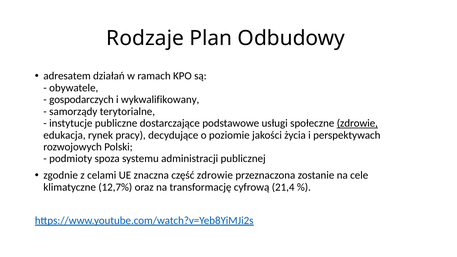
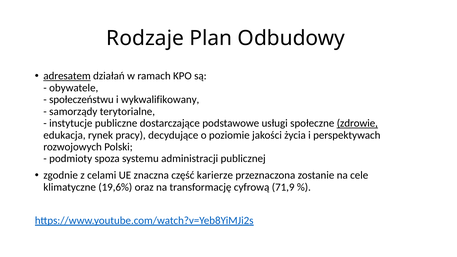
adresatem underline: none -> present (67, 76)
gospodarczych: gospodarczych -> społeczeństwu (81, 100)
część zdrowie: zdrowie -> karierze (215, 175)
12,7%: 12,7% -> 19,6% (115, 187)
21,4: 21,4 -> 71,9 (283, 187)
